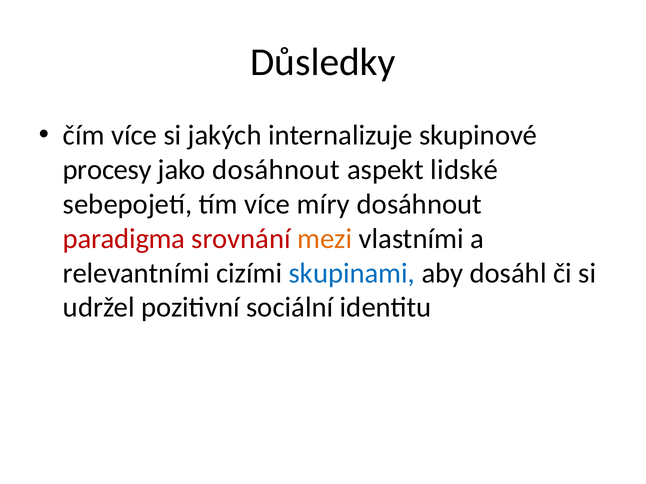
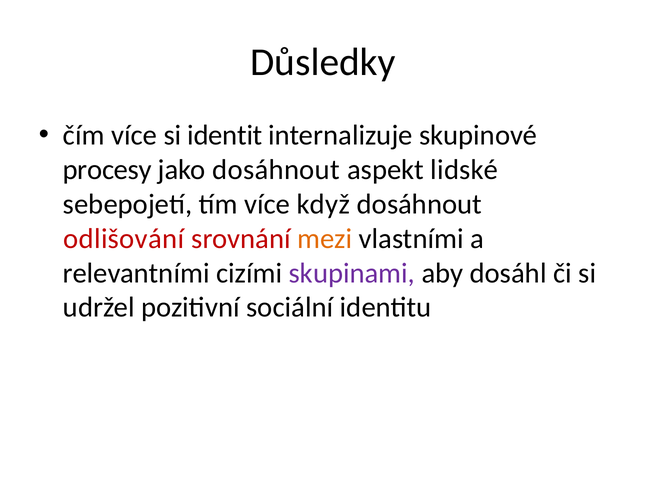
jakých: jakých -> identit (225, 136)
míry: míry -> když (323, 204)
paradigma: paradigma -> odlišování (124, 239)
skupinami colour: blue -> purple (352, 273)
